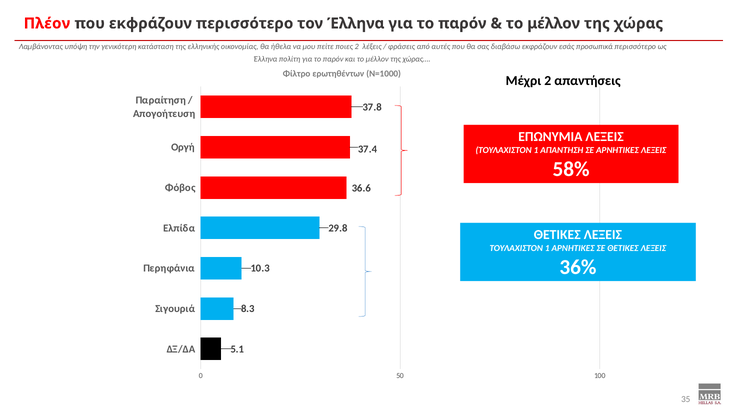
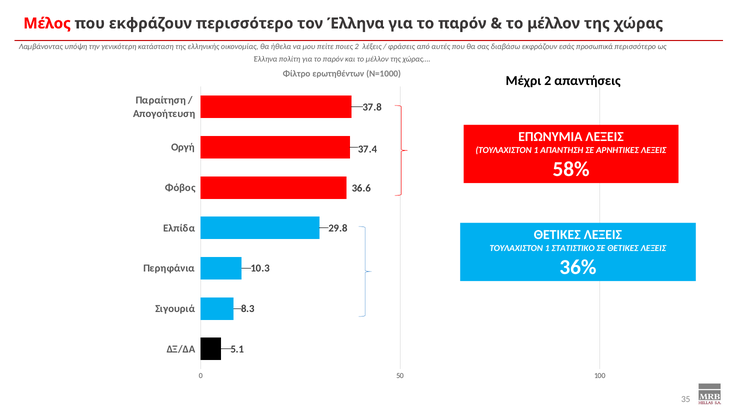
Πλέον: Πλέον -> Μέλος (47, 23)
1 ΑΡΝΗΤΙΚΕΣ: ΑΡΝΗΤΙΚΕΣ -> ΣΤΑΤΙΣΤΙΚΟ (573, 248)
